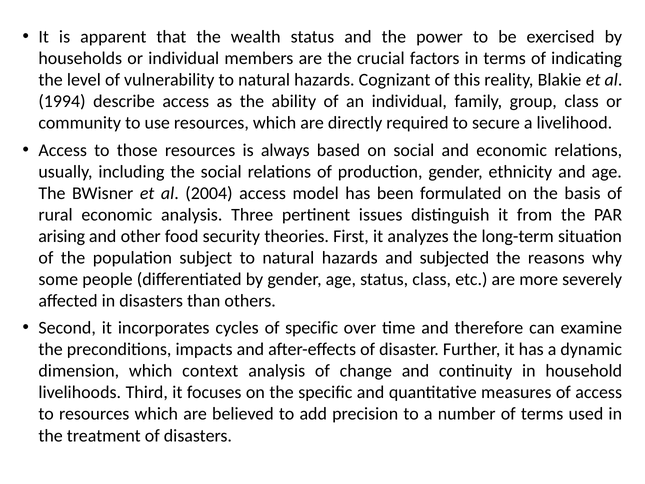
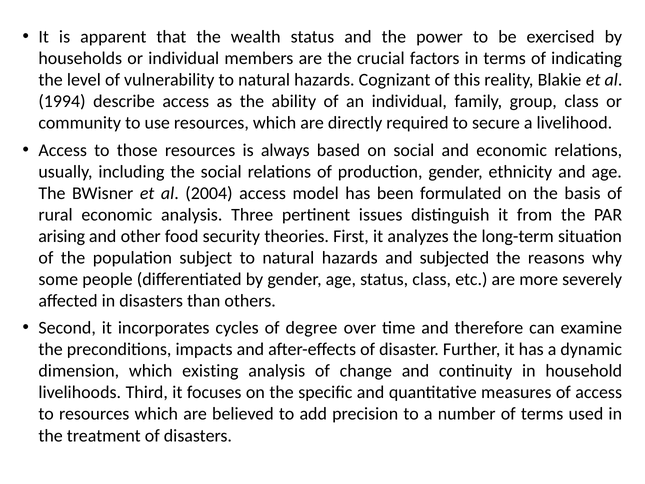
of specific: specific -> degree (311, 328)
context: context -> existing (210, 371)
